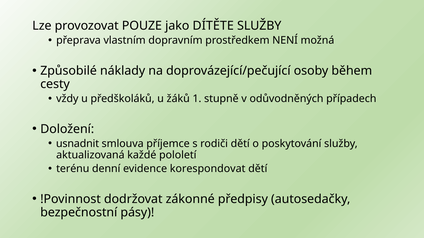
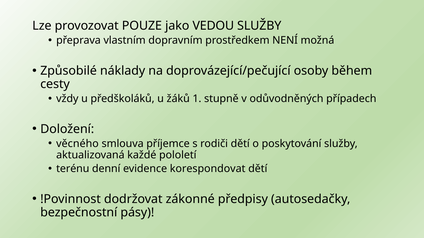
DÍTĚTE: DÍTĚTE -> VEDOU (213, 26)
usnadnit: usnadnit -> věcného (77, 144)
